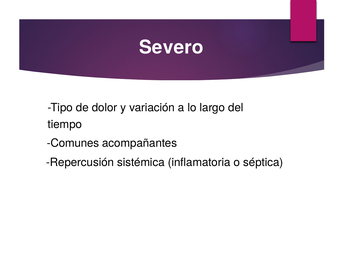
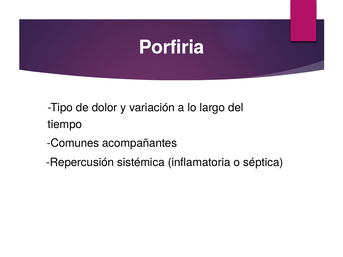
Severo: Severo -> Porfiria (172, 47)
